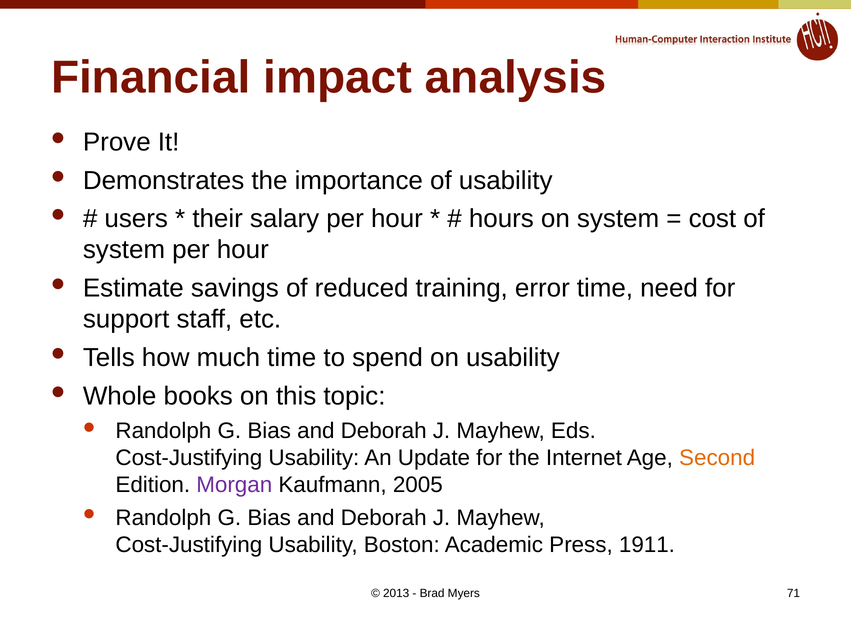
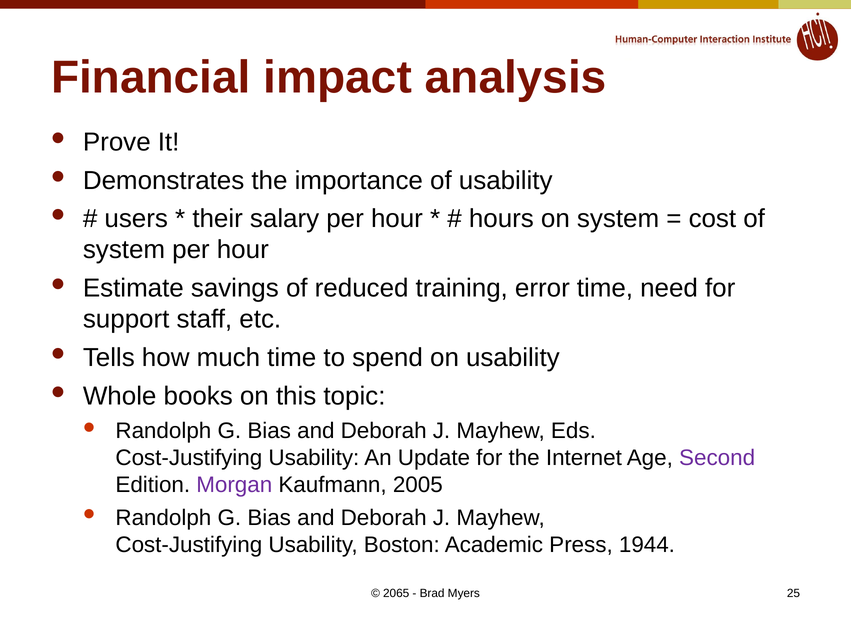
Second colour: orange -> purple (717, 458)
1911: 1911 -> 1944 (647, 545)
2013: 2013 -> 2065 (396, 594)
71: 71 -> 25 (793, 594)
